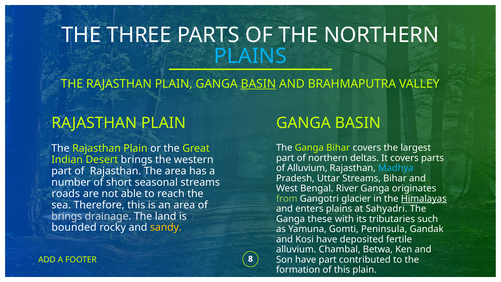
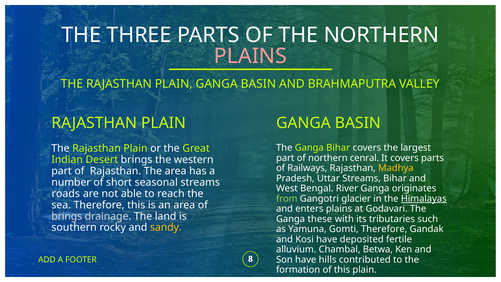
PLAINS colour: light blue -> pink (250, 56)
BASIN underline: present -> none (258, 84)
deltas: deltas -> cenral (364, 158)
of Alluvium: Alluvium -> Railways (307, 168)
Madhya colour: light blue -> yellow (396, 168)
Sahyadri: Sahyadri -> Godavari (387, 209)
bounded: bounded -> southern (74, 227)
Gomti Peninsula: Peninsula -> Therefore (384, 229)
have part: part -> hills (328, 259)
